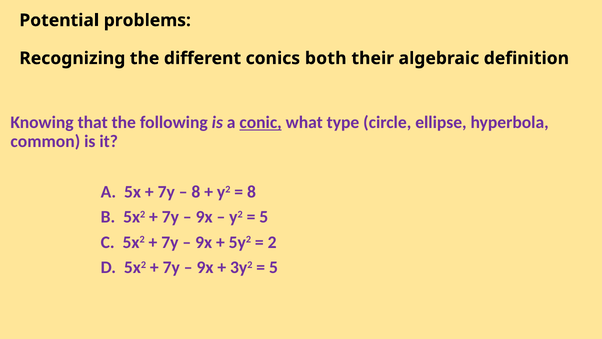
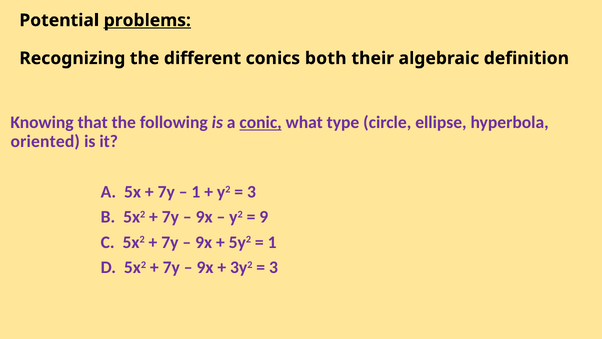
problems underline: none -> present (147, 20)
common: common -> oriented (45, 141)
8: 8 -> 1 (196, 192)
8: 8 -> 3 (252, 192)
5: 5 -> 9 (264, 217)
2: 2 -> 1 (272, 242)
5: 5 -> 3 (274, 267)
